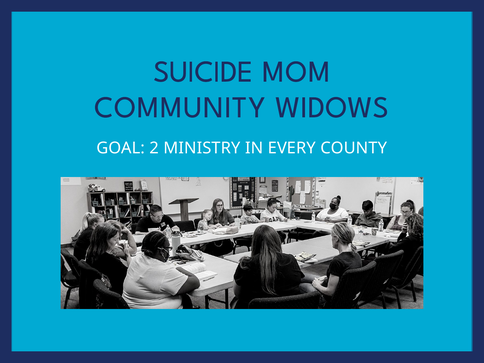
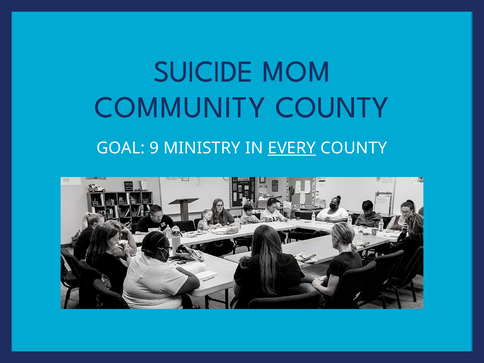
COMMUNITY WIDOWS: WIDOWS -> COUNTY (332, 107)
2: 2 -> 9 (154, 148)
EVERY underline: none -> present (292, 148)
